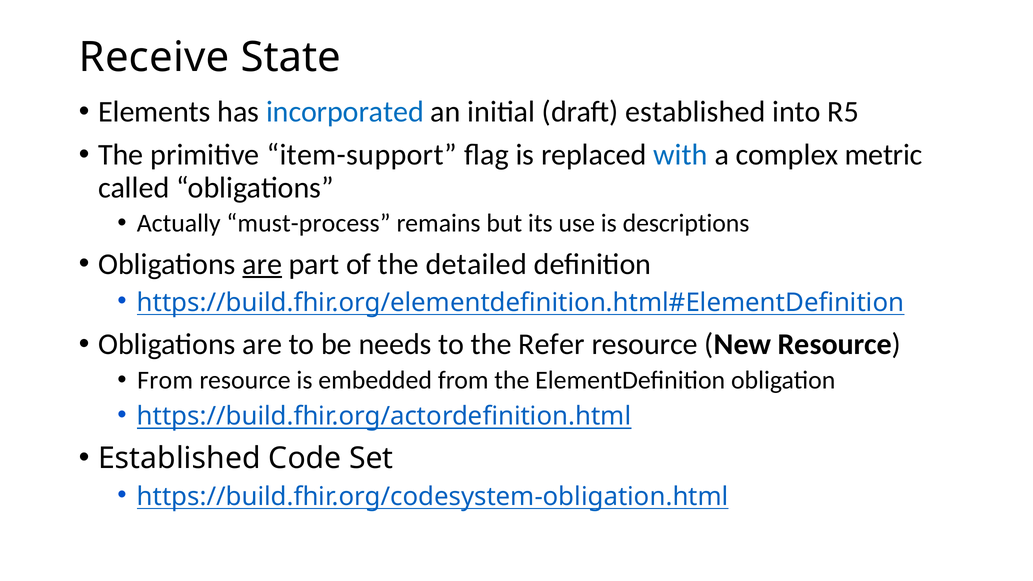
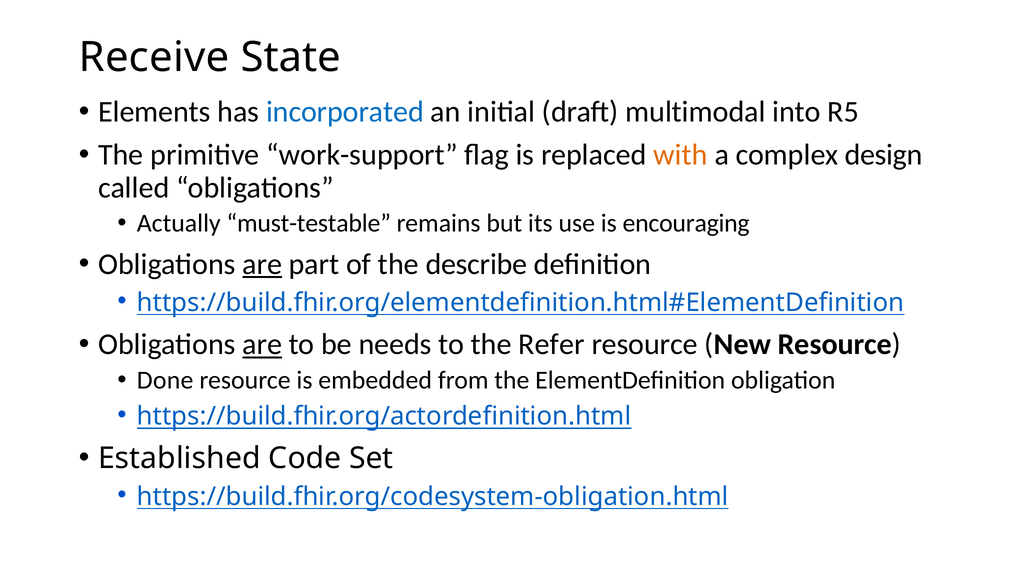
draft established: established -> multimodal (696, 112)
item-support: item-support -> work-support (362, 155)
with colour: blue -> orange (681, 155)
metric: metric -> design (883, 155)
must-process: must-process -> must-testable (309, 223)
descriptions: descriptions -> encouraging (686, 223)
detailed: detailed -> describe (476, 264)
are underline: none -> present (262, 345)
From: From -> Done (165, 380)
